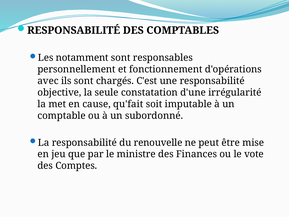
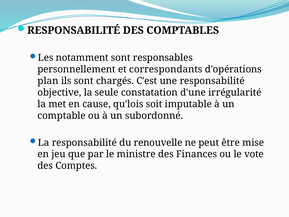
fonctionnement: fonctionnement -> correspondants (166, 69)
avec: avec -> plan (48, 81)
qu'fait: qu'fait -> qu'lois (128, 104)
